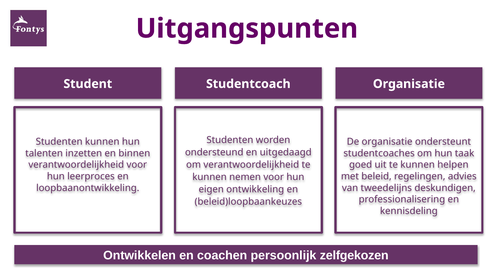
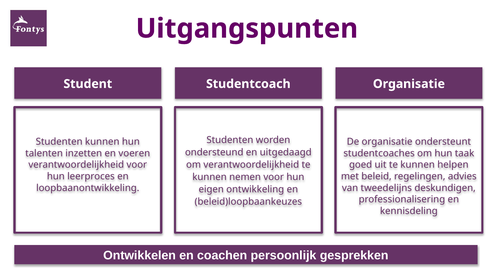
binnen: binnen -> voeren (134, 153)
zelfgekozen: zelfgekozen -> gesprekken (354, 255)
